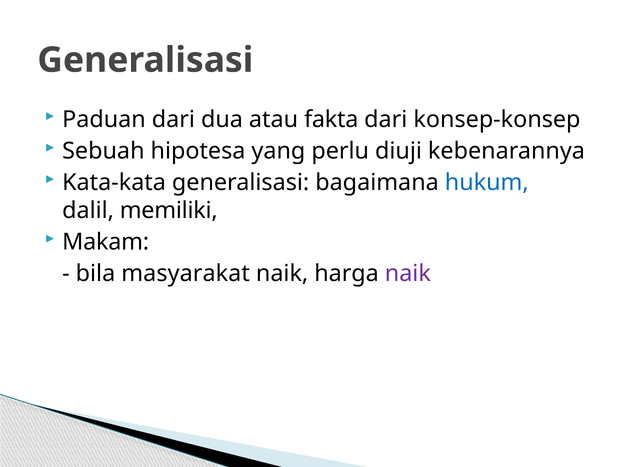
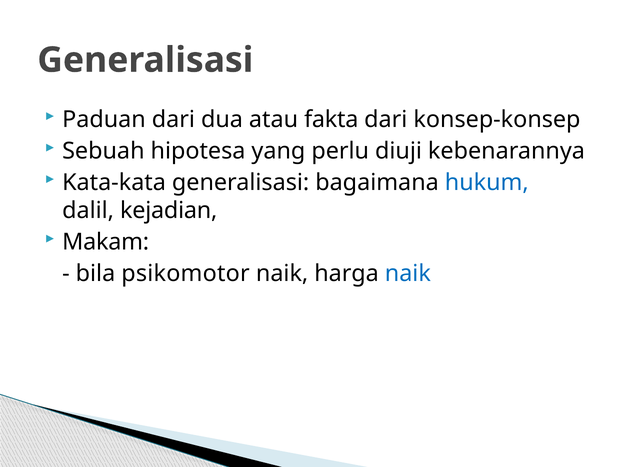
memiliki: memiliki -> kejadian (169, 211)
masyarakat: masyarakat -> psikomotor (186, 274)
naik colour: purple -> blue (408, 274)
